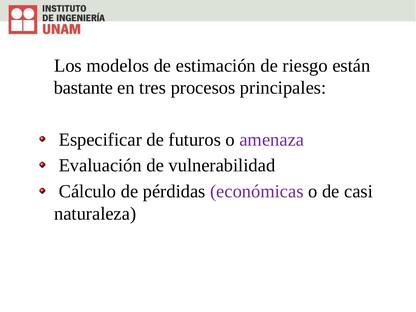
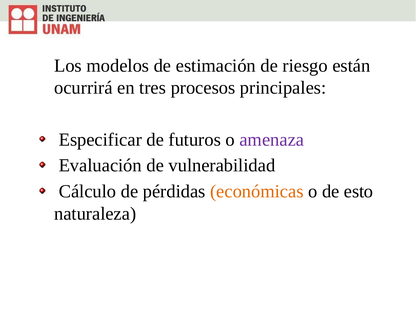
bastante: bastante -> ocurrirá (83, 88)
económicas colour: purple -> orange (257, 191)
casi: casi -> esto (359, 191)
